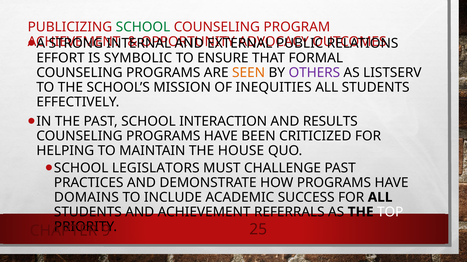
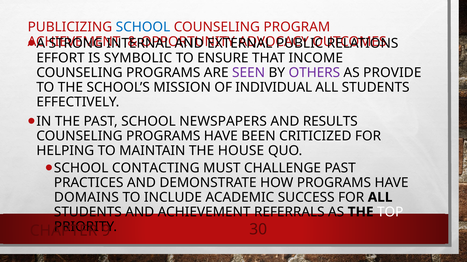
SCHOOL colour: green -> blue (143, 27)
FORMAL: FORMAL -> INCOME (316, 58)
SEEN colour: orange -> purple (249, 73)
LISTSERV: LISTSERV -> PROVIDE (392, 73)
INEQUITIES: INEQUITIES -> INDIVIDUAL (274, 87)
INTERACTION: INTERACTION -> NEWSPAPERS (223, 122)
LEGISLATORS: LEGISLATORS -> CONTACTING (156, 168)
25: 25 -> 30 (258, 230)
